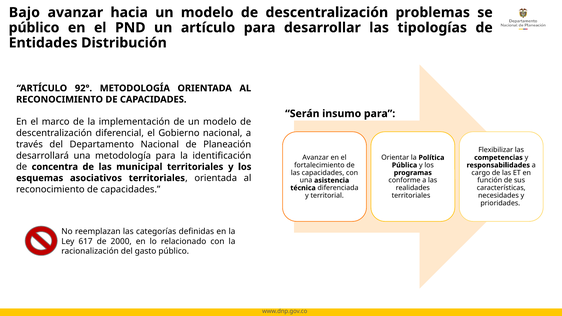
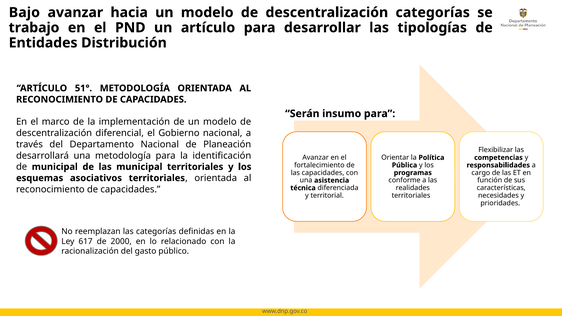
descentralización problemas: problemas -> categorías (433, 12)
público: público -> trabajo (34, 28)
92°: 92° -> 51° (83, 88)
de concentra: concentra -> municipal (55, 167)
